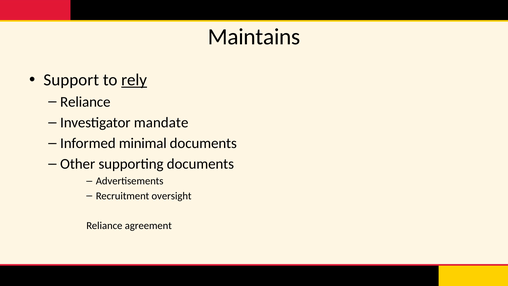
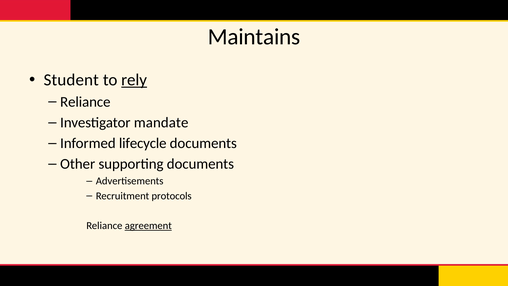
Support: Support -> Student (71, 80)
minimal: minimal -> lifecycle (143, 143)
oversight: oversight -> protocols (172, 196)
agreement underline: none -> present (148, 226)
